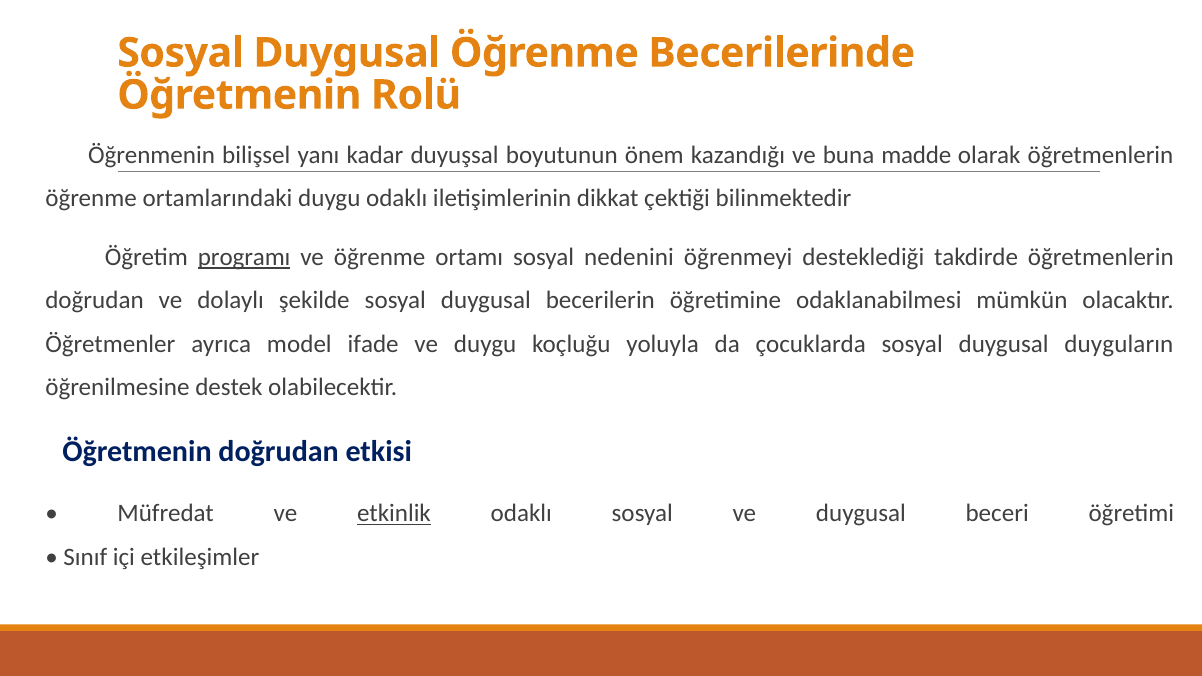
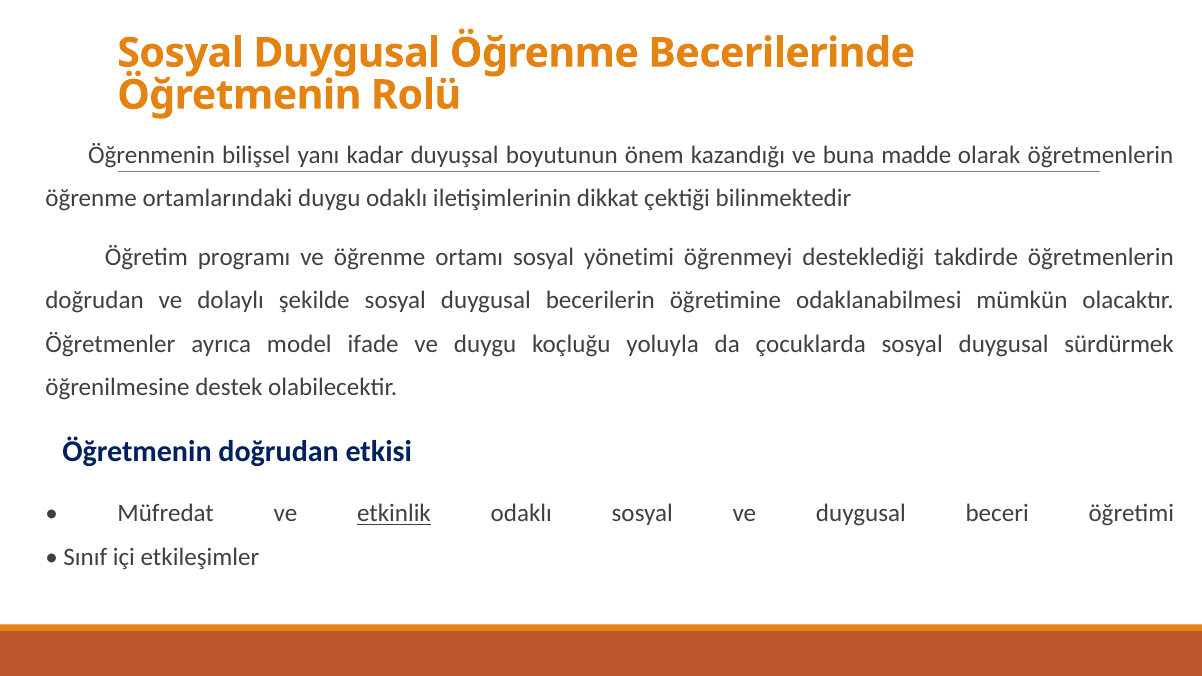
programı underline: present -> none (244, 257)
nedenini: nedenini -> yönetimi (629, 257)
duyguların: duyguların -> sürdürmek (1119, 344)
